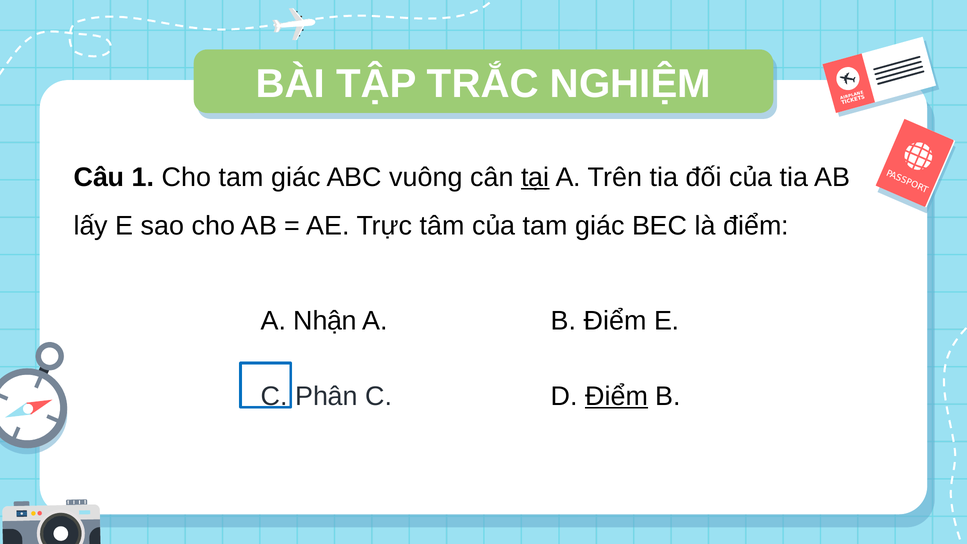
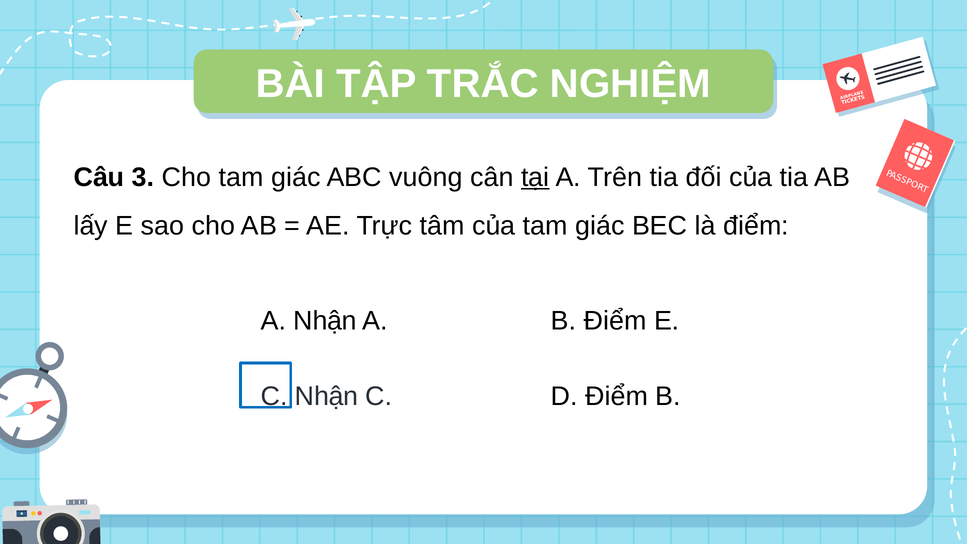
1: 1 -> 3 (143, 177)
C Phân: Phân -> Nhận (327, 396)
Điểm underline: present -> none (617, 396)
